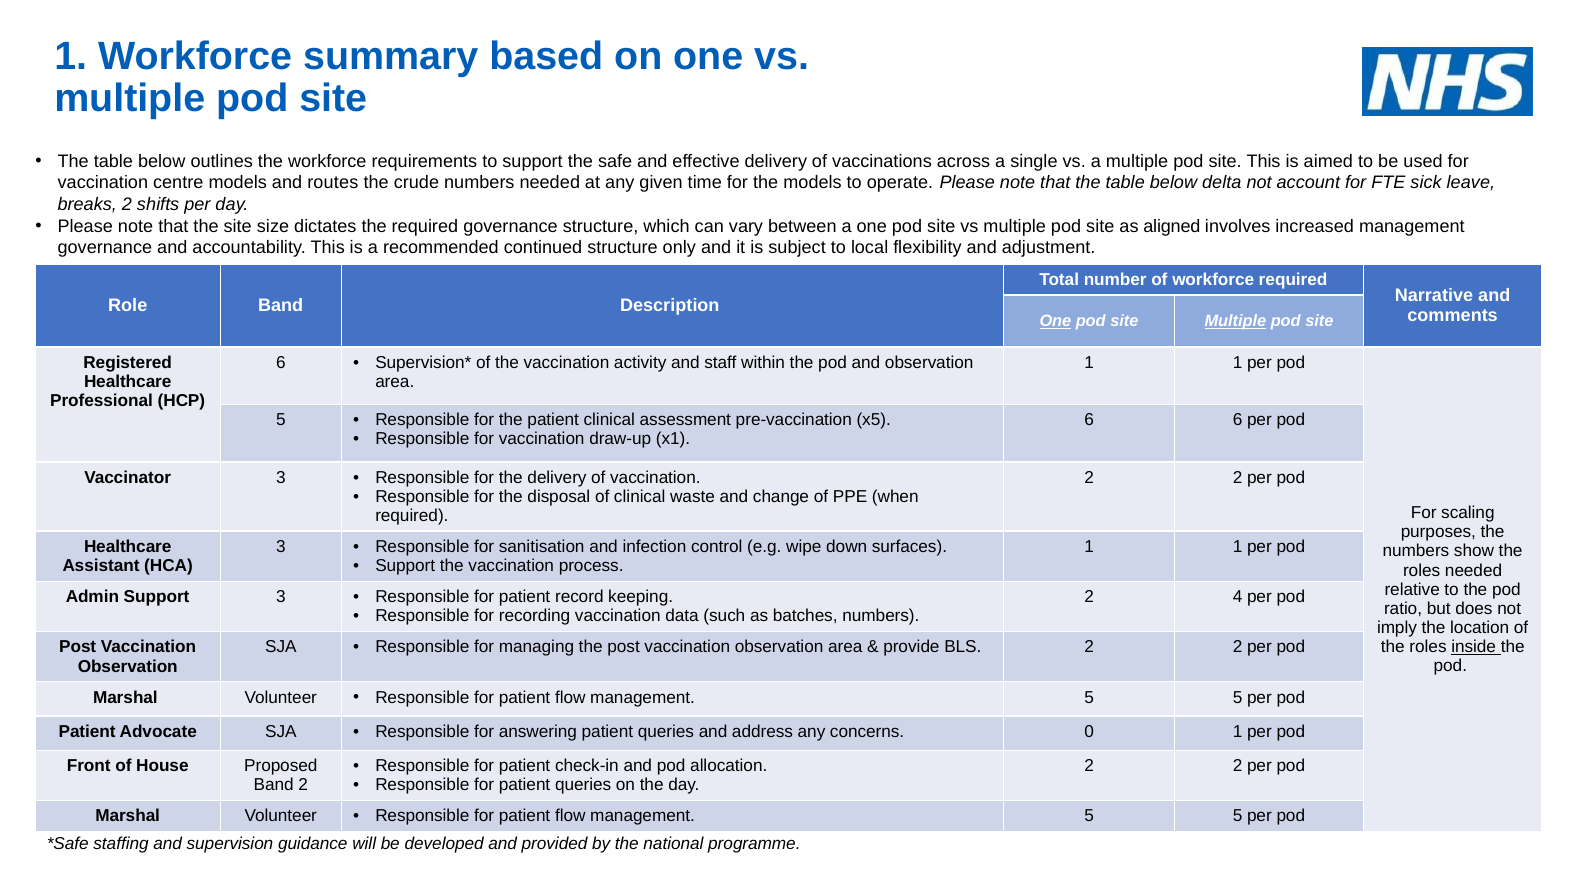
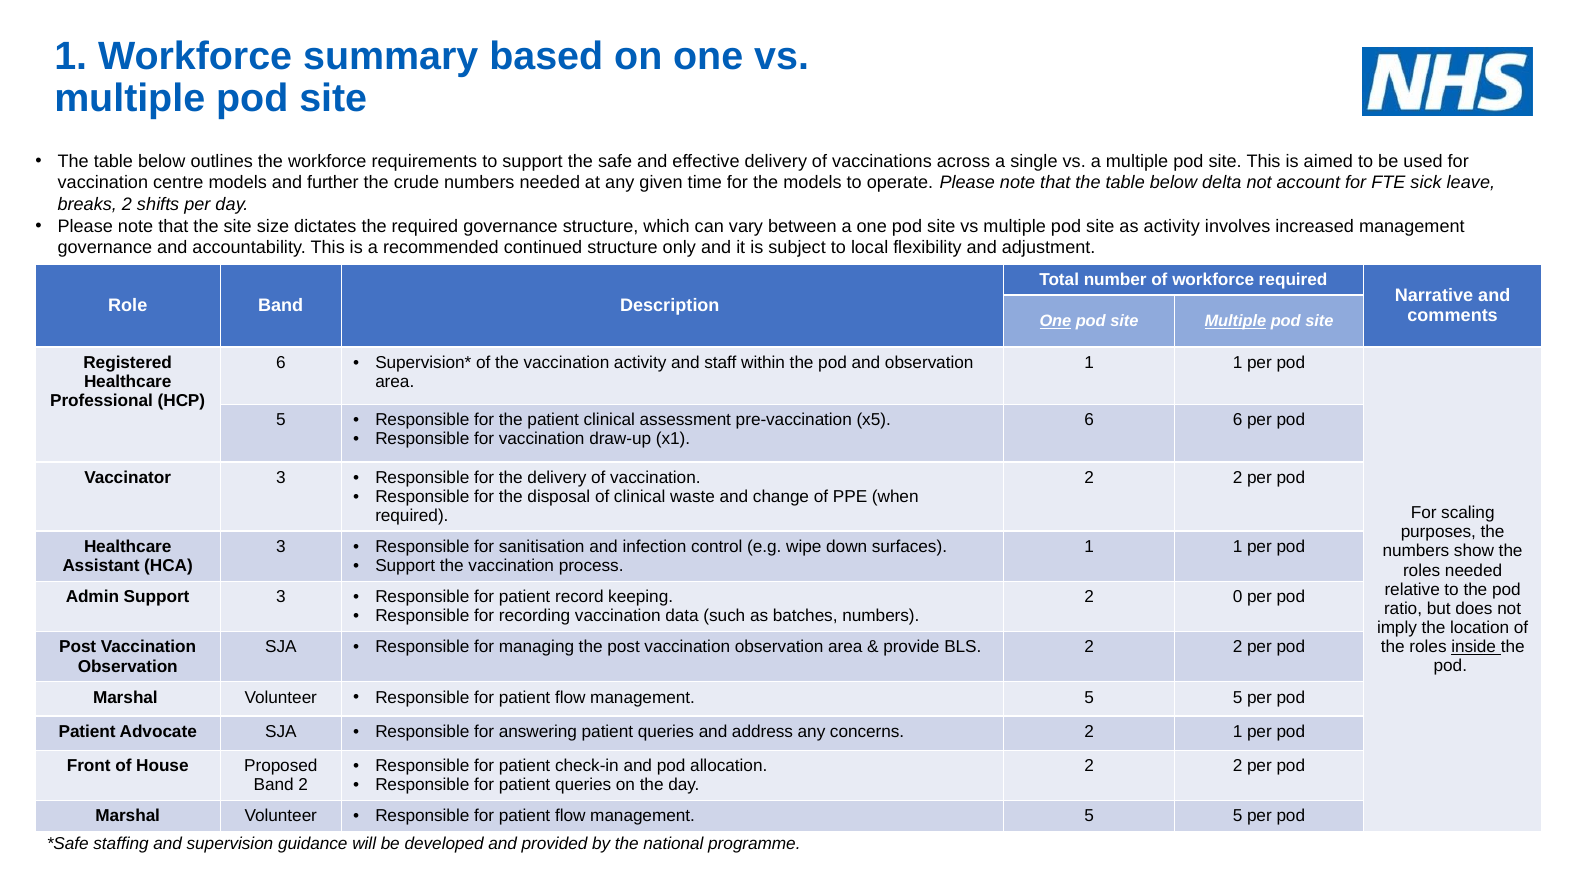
routes: routes -> further (333, 183)
as aligned: aligned -> activity (1172, 226)
4: 4 -> 0 (1238, 597)
concerns 0: 0 -> 2 (1089, 732)
